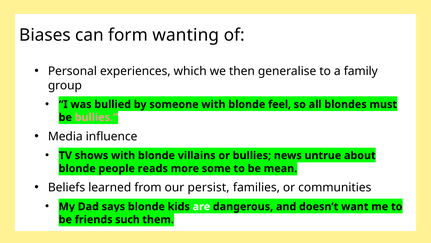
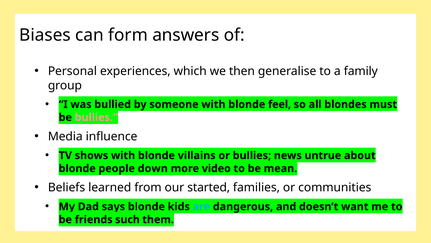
wanting: wanting -> answers (186, 35)
reads: reads -> down (153, 168)
some: some -> video (216, 168)
persist: persist -> started (209, 187)
are colour: white -> light blue (201, 206)
